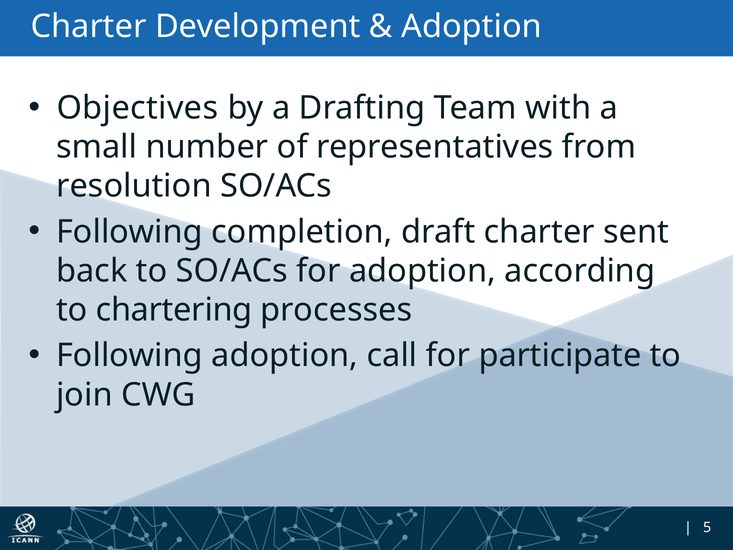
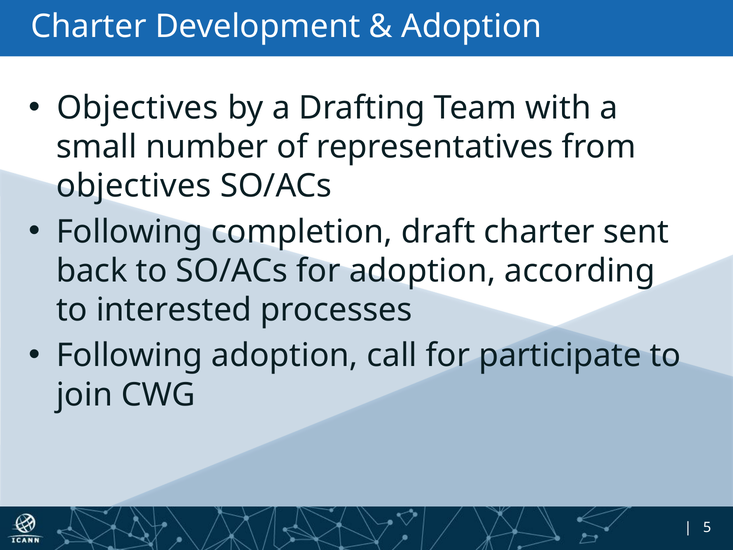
resolution: resolution -> objectives (134, 186)
chartering: chartering -> interested (174, 310)
